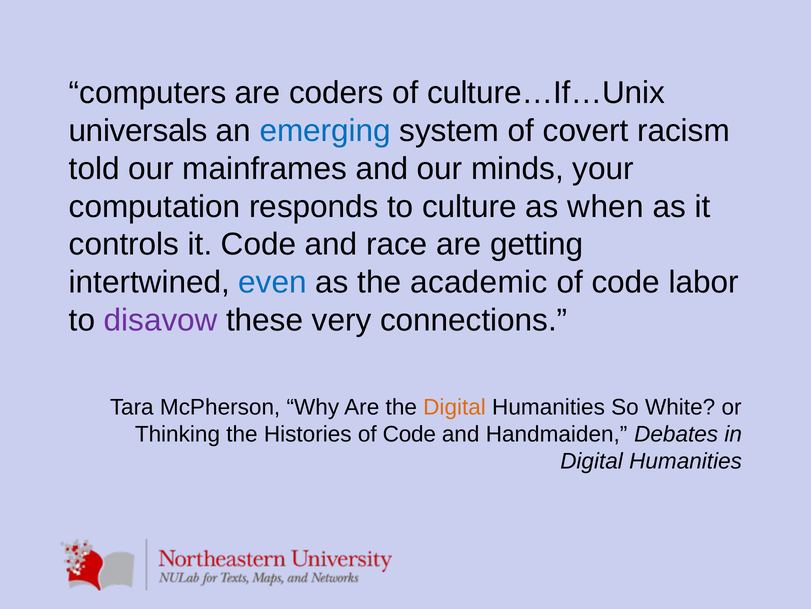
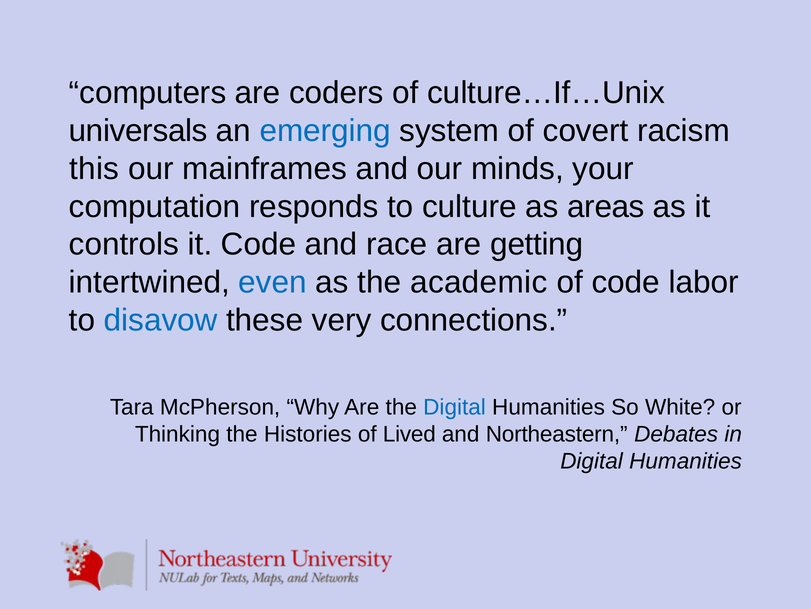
told: told -> this (94, 169)
when: when -> areas (606, 206)
disavow colour: purple -> blue (161, 320)
Digital colour: orange -> blue (455, 407)
Histories of Code: Code -> Lived (409, 434)
Handmaiden: Handmaiden -> Northeastern (557, 434)
